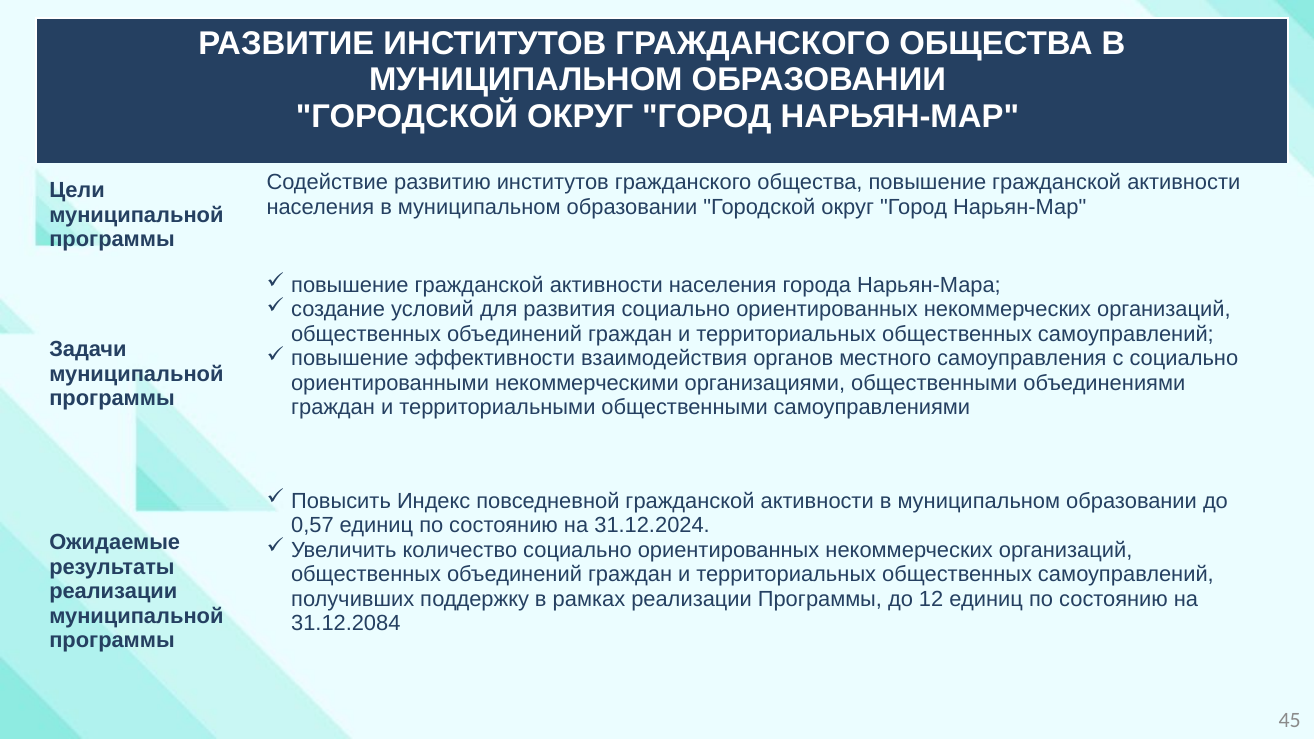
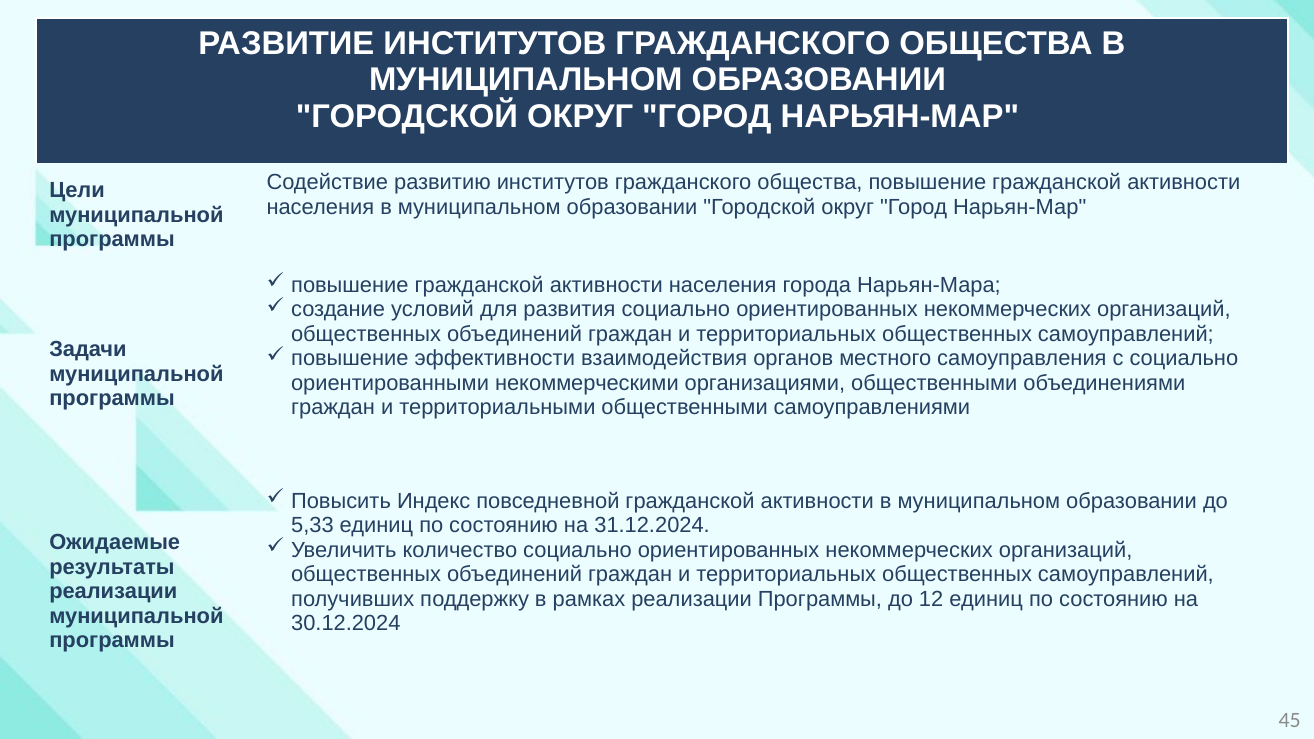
0,57: 0,57 -> 5,33 (312, 526)
31.12.2084: 31.12.2084 -> 30.12.2024 (346, 624)
